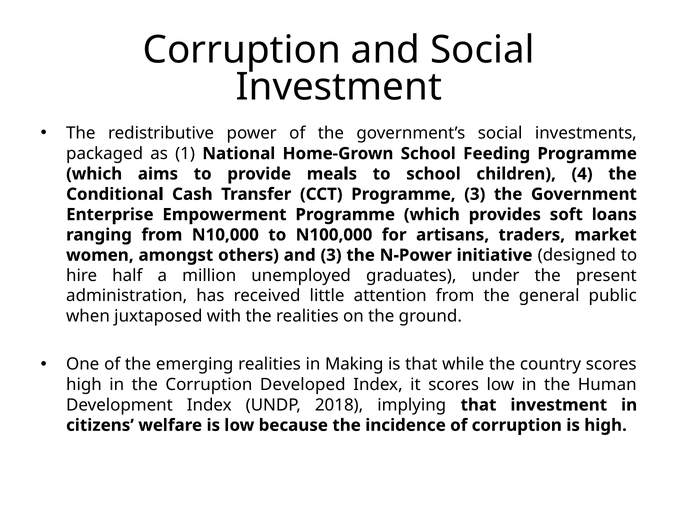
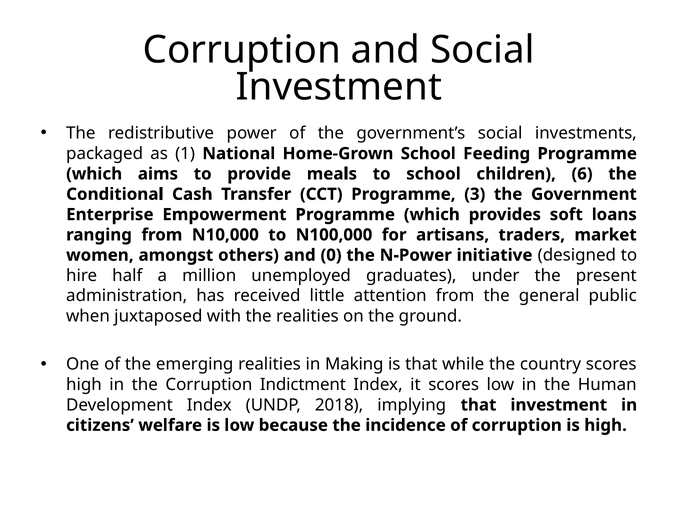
4: 4 -> 6 (582, 174)
and 3: 3 -> 0 (331, 255)
Developed: Developed -> Indictment (303, 385)
